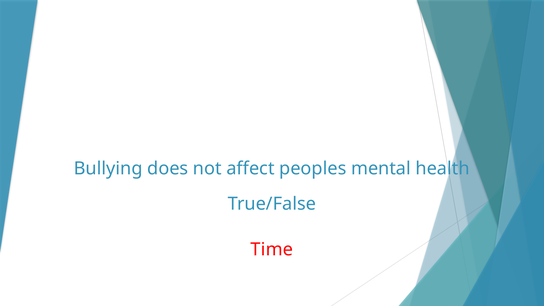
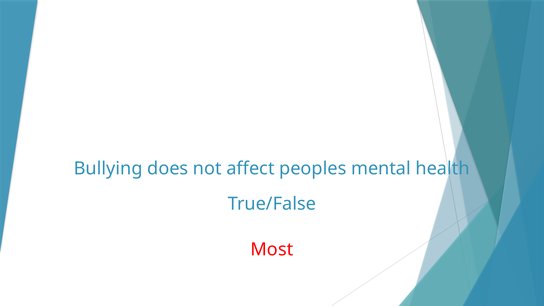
Time: Time -> Most (272, 249)
